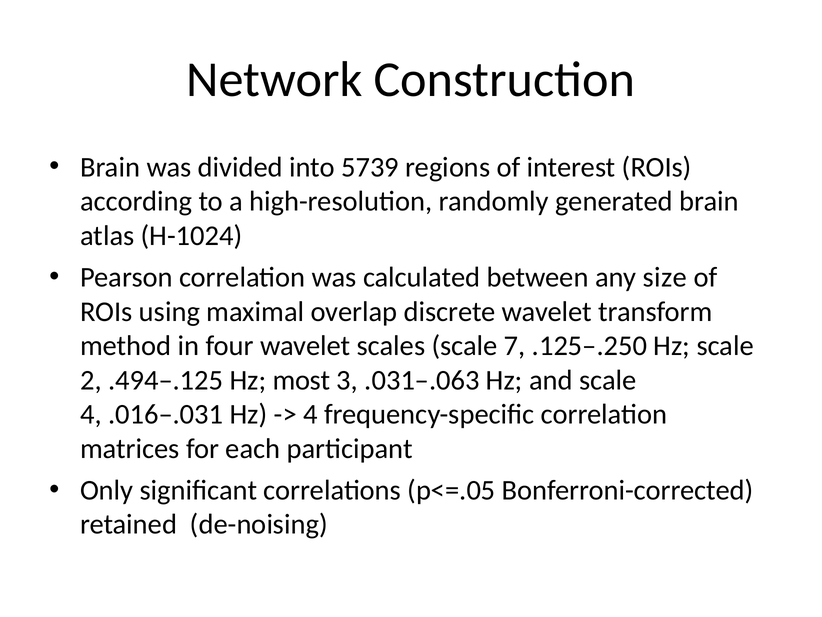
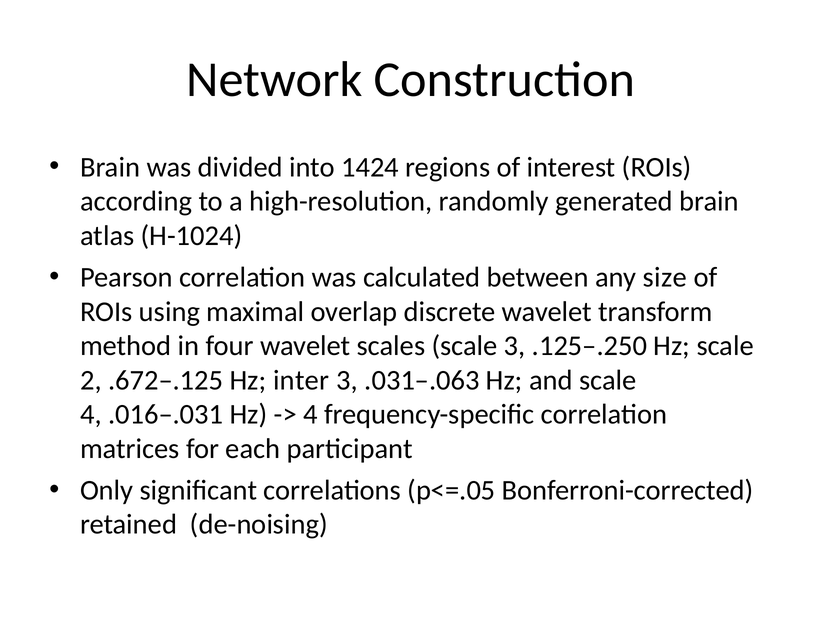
5739: 5739 -> 1424 (370, 167)
scale 7: 7 -> 3 (515, 346)
.494–.125: .494–.125 -> .672–.125 (166, 380)
most: most -> inter (301, 380)
